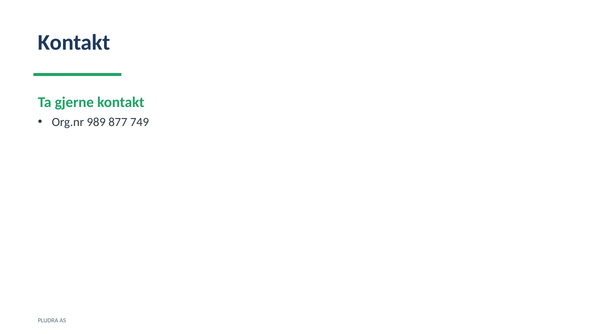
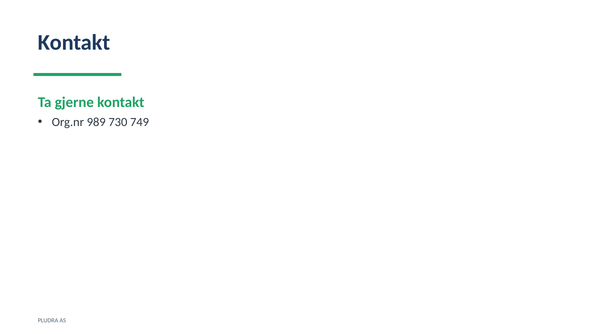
877: 877 -> 730 (118, 122)
